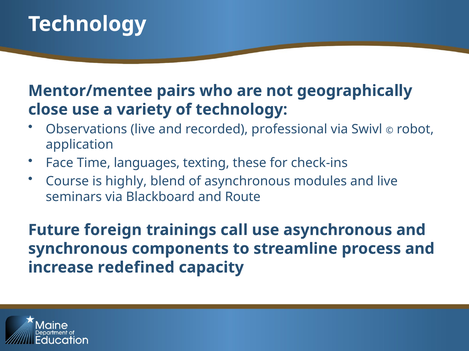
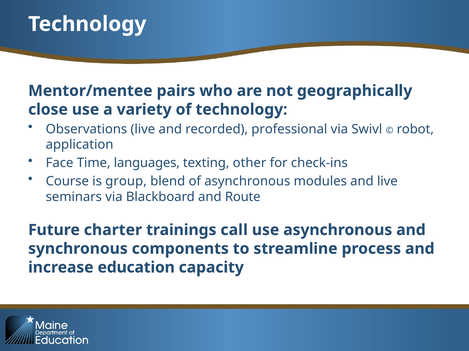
these: these -> other (250, 163)
highly: highly -> group (126, 181)
foreign: foreign -> charter (113, 230)
redefined: redefined -> education (136, 268)
